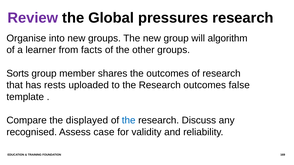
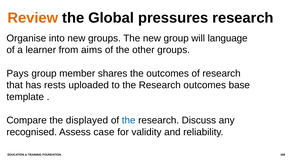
Review colour: purple -> orange (33, 18)
algorithm: algorithm -> language (228, 38)
facts: facts -> aims (92, 50)
Sorts: Sorts -> Pays (18, 74)
false: false -> base (239, 85)
